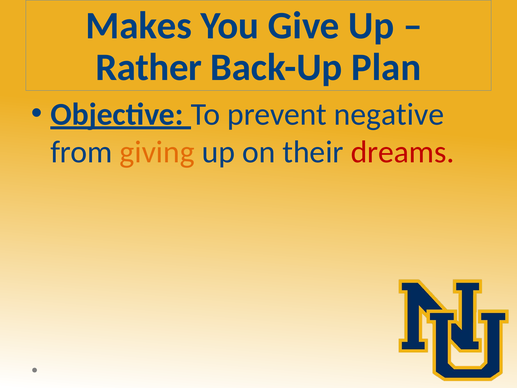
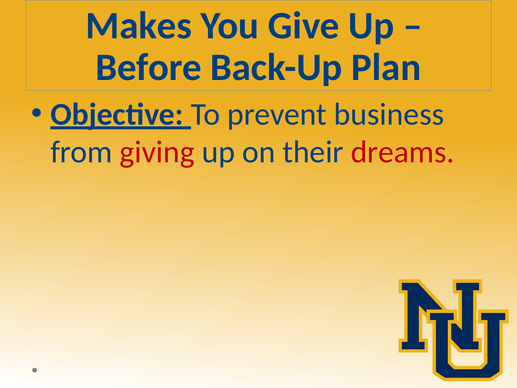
Rather: Rather -> Before (149, 67)
negative: negative -> business (389, 114)
giving colour: orange -> red (157, 152)
